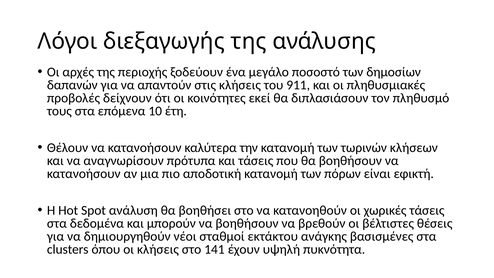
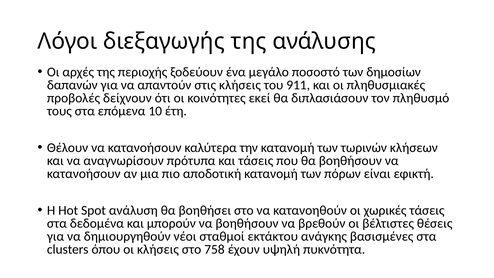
141: 141 -> 758 (214, 249)
